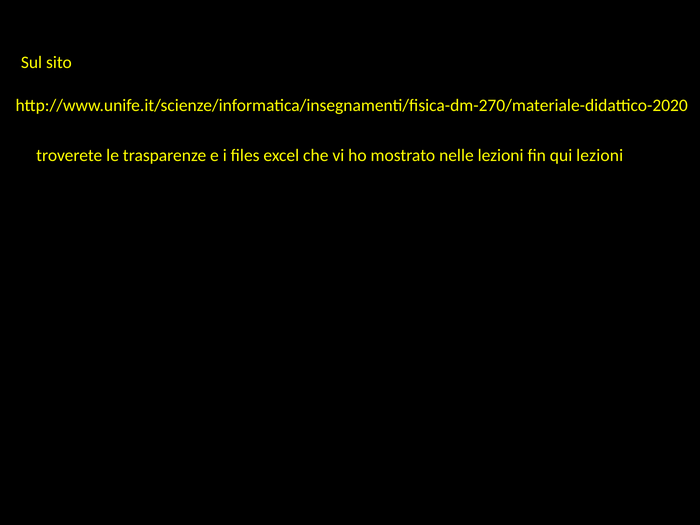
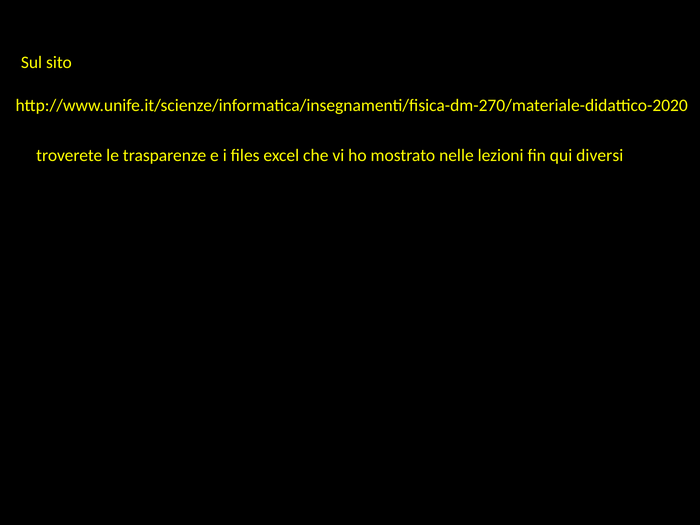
qui lezioni: lezioni -> diversi (600, 156)
